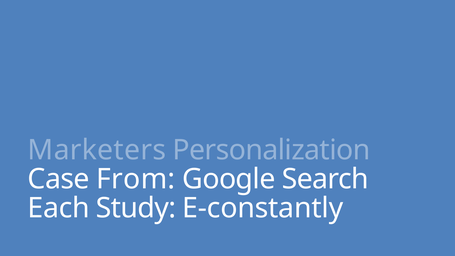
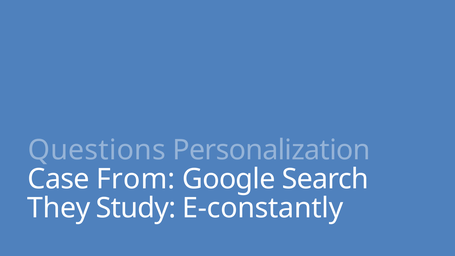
Marketers: Marketers -> Questions (97, 150)
Each: Each -> They (59, 208)
